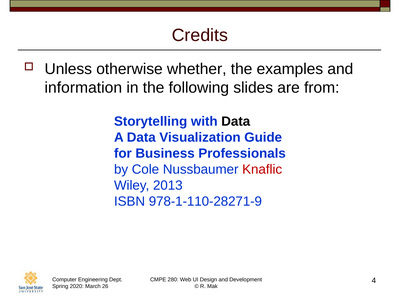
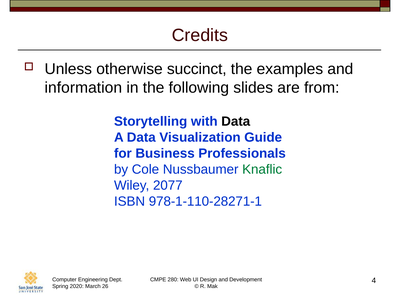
whether: whether -> succinct (197, 69)
Knaflic colour: red -> green (262, 169)
2013: 2013 -> 2077 (168, 185)
978-1-110-28271-9: 978-1-110-28271-9 -> 978-1-110-28271-1 (205, 201)
